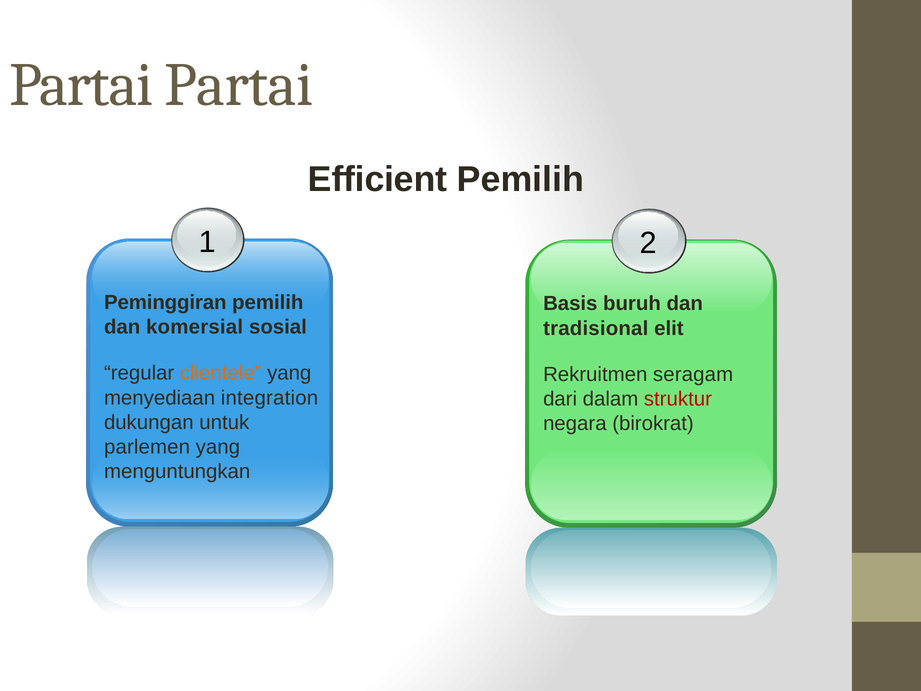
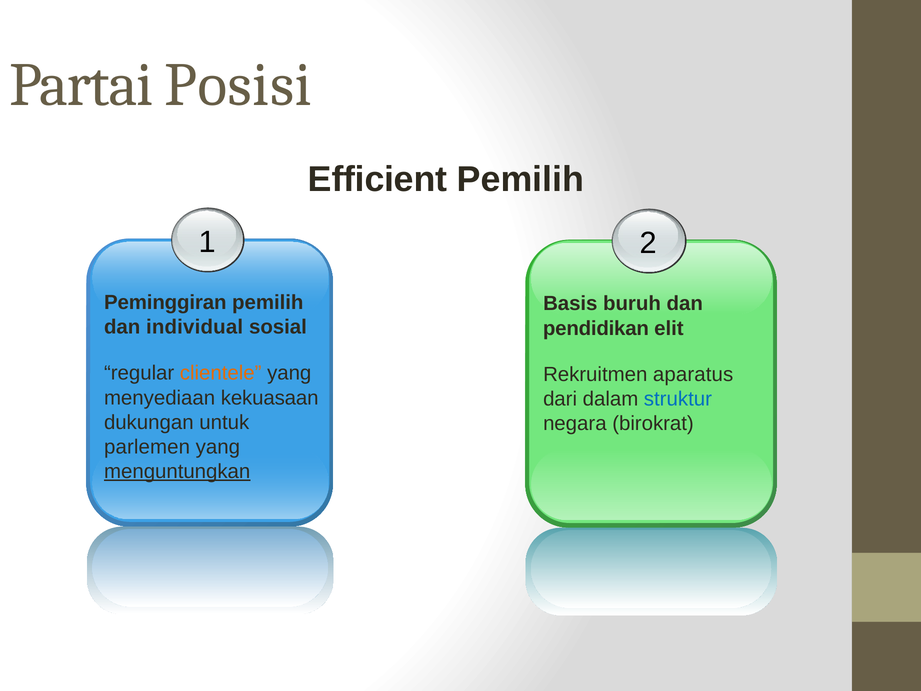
Partai Partai: Partai -> Posisi (238, 85)
komersial: komersial -> individual (195, 327)
tradisional: tradisional -> pendidikan (596, 328)
seragam: seragam -> aparatus (693, 374)
integration: integration -> kekuasaan (270, 398)
struktur colour: red -> blue (678, 399)
menguntungkan underline: none -> present (177, 471)
